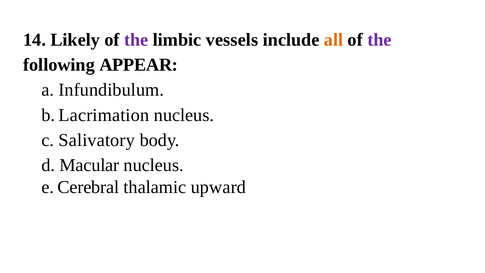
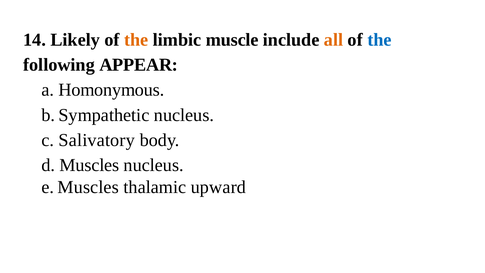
the colour: purple -> orange (136, 40)
vessels: vessels -> muscle (232, 40)
the colour: purple -> blue (379, 40)
Infundibulum: Infundibulum -> Homonymous (111, 90)
Lacrimation: Lacrimation -> Sympathetic (104, 115)
d Macular: Macular -> Muscles (89, 165)
e Cerebral: Cerebral -> Muscles (88, 187)
